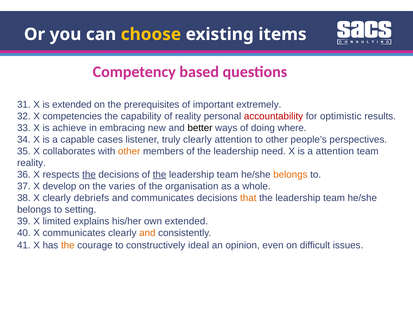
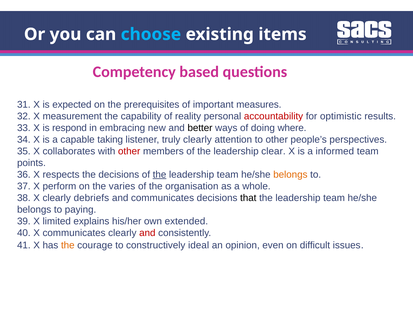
choose colour: yellow -> light blue (151, 34)
is extended: extended -> expected (72, 105)
extremely: extremely -> measures (259, 105)
competencies: competencies -> measurement (72, 116)
achieve: achieve -> respond (70, 128)
cases: cases -> taking (110, 140)
other colour: orange -> red (129, 152)
need: need -> clear (273, 152)
a attention: attention -> informed (335, 152)
reality: reality -> points (31, 163)
the underline: present -> none (89, 175)
develop: develop -> perform (59, 187)
that colour: orange -> black (248, 198)
setting: setting -> paying (81, 210)
and colour: orange -> red (147, 234)
